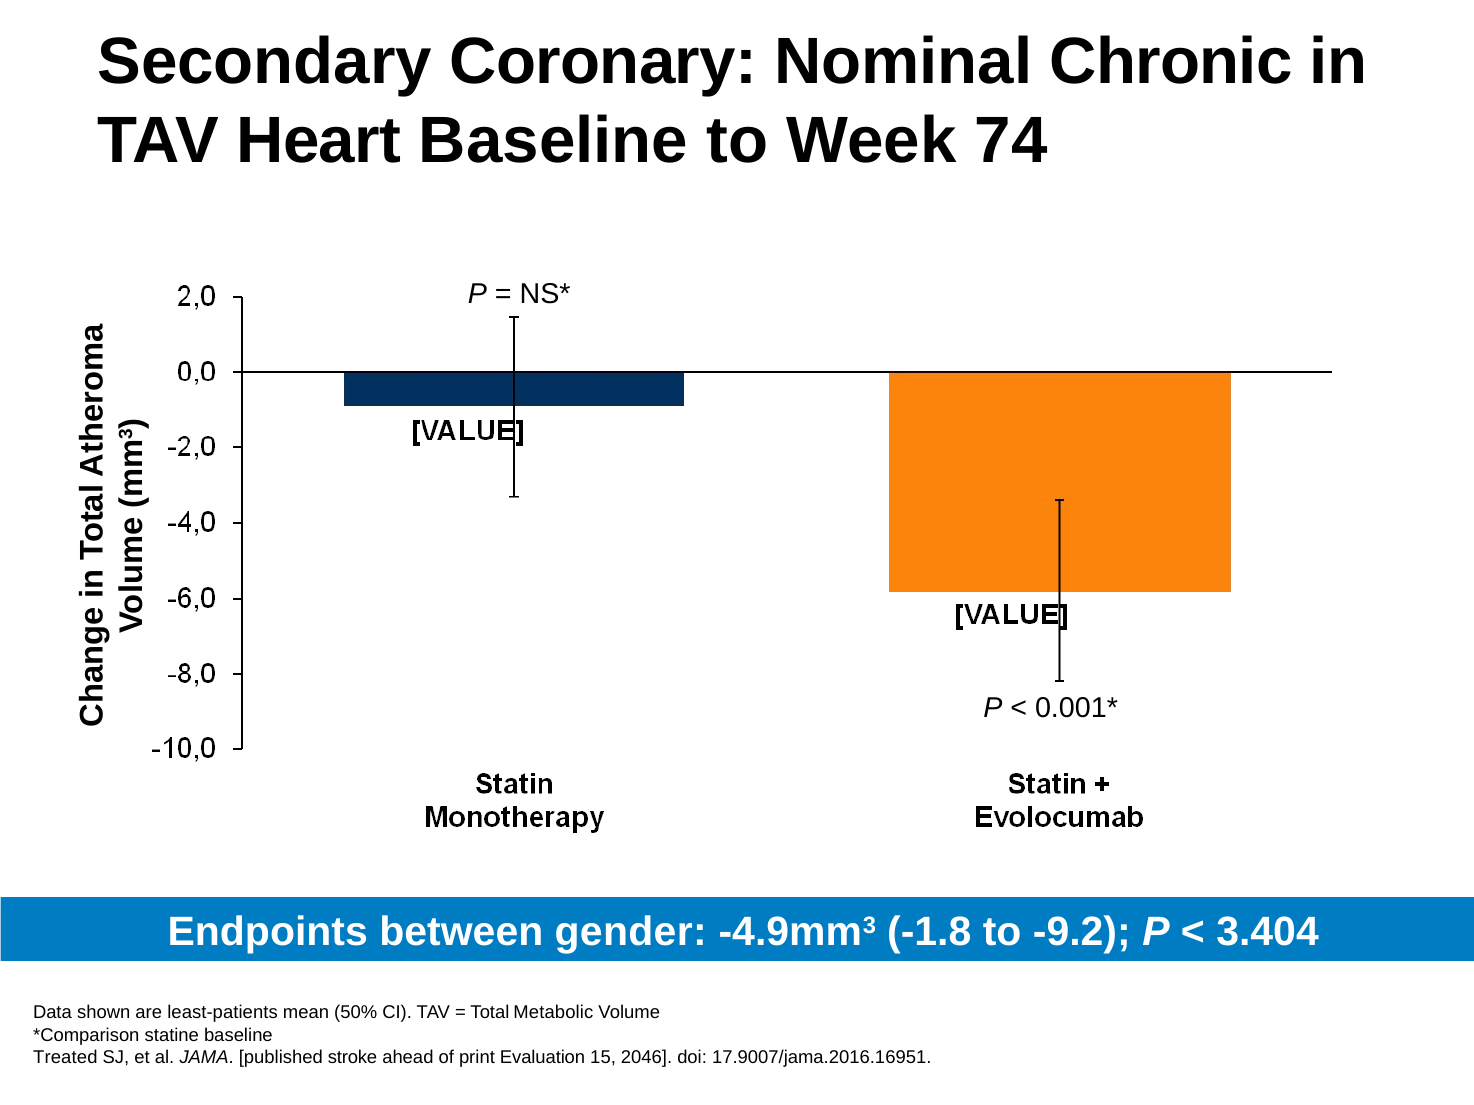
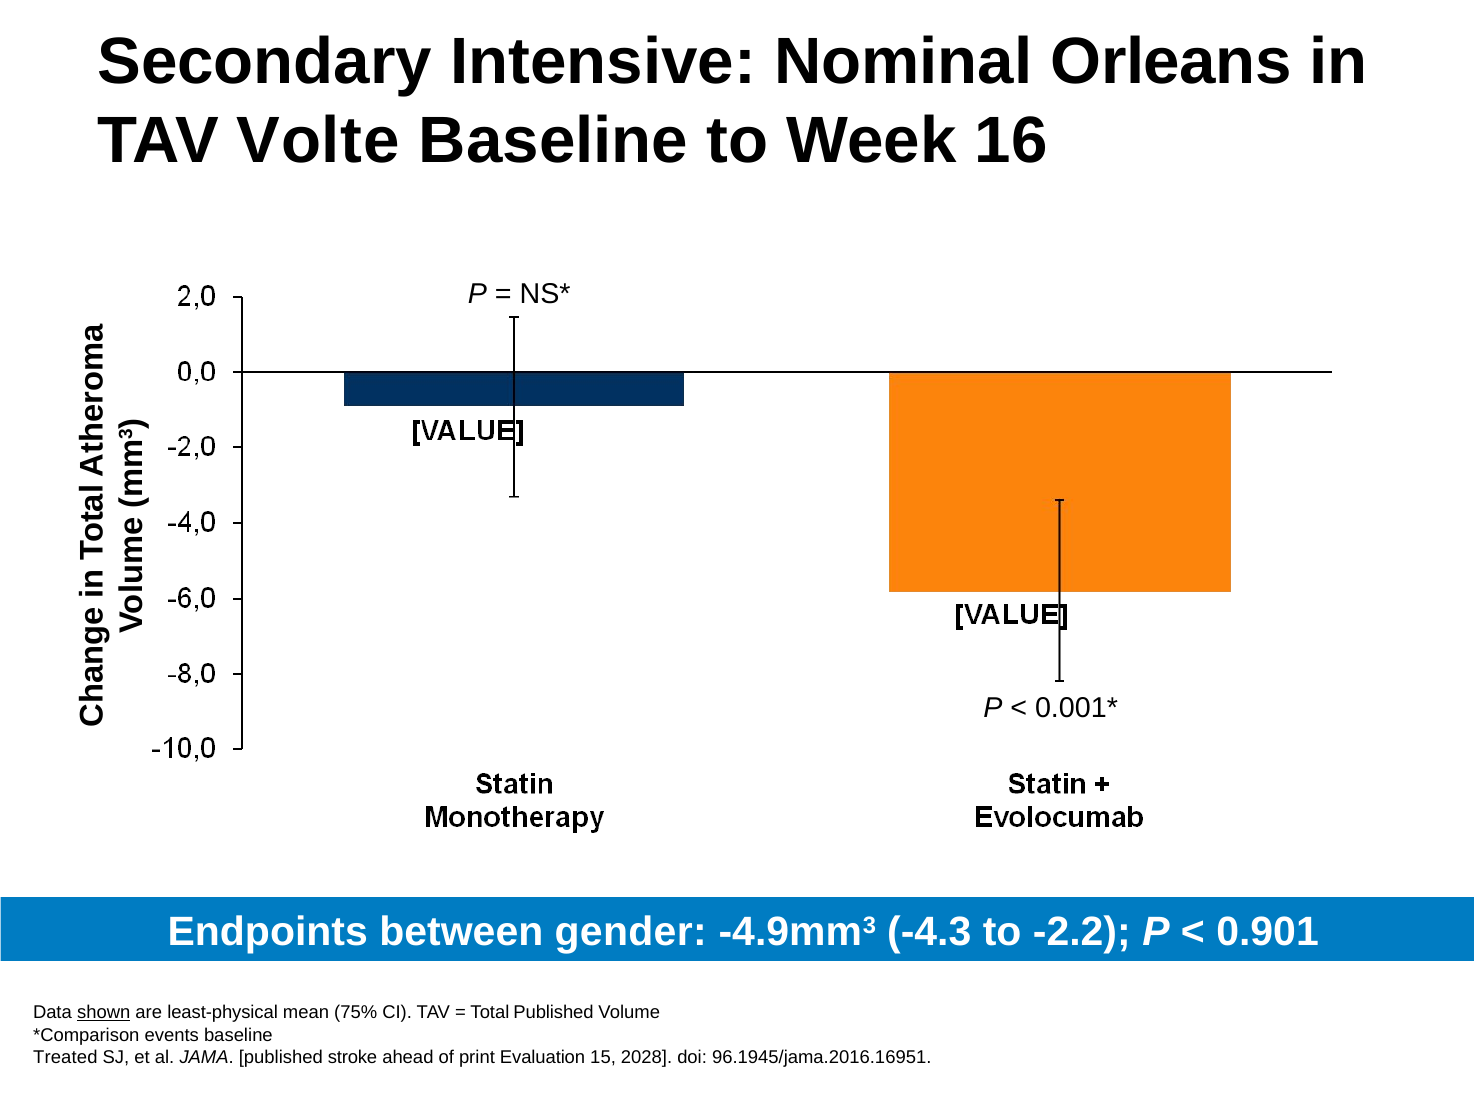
Coronary: Coronary -> Intensive (603, 62)
Chronic: Chronic -> Orleans (1171, 62)
Heart: Heart -> Volte (318, 141)
74: 74 -> 16 (1011, 141)
-1.8: -1.8 -> -4.3 (929, 932)
-9.2: -9.2 -> -2.2 (1082, 932)
3.404: 3.404 -> 0.901 (1268, 932)
shown underline: none -> present (104, 1013)
least-patients: least-patients -> least-physical (223, 1013)
50%: 50% -> 75% (356, 1013)
Total Metabolic: Metabolic -> Published (554, 1013)
statine: statine -> events (172, 1035)
2046: 2046 -> 2028 (647, 1058)
17.9007/jama.2016.16951: 17.9007/jama.2016.16951 -> 96.1945/jama.2016.16951 (822, 1058)
